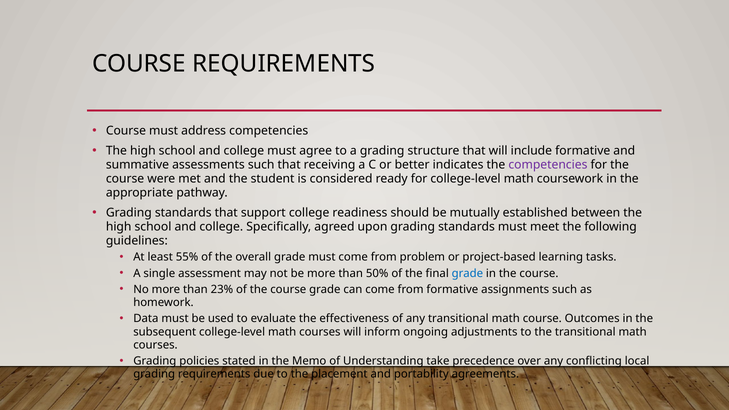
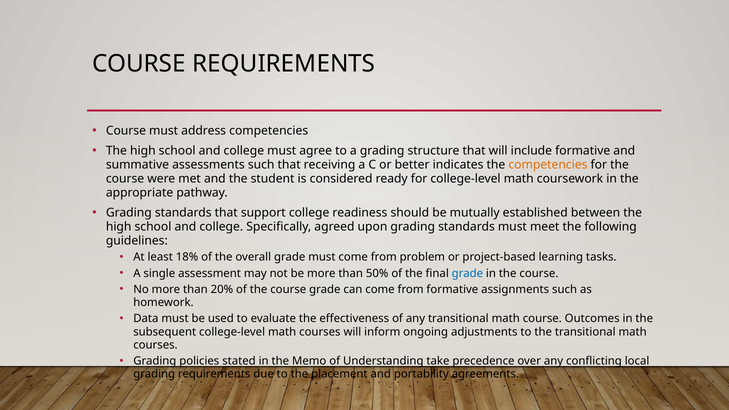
competencies colour: purple -> orange (548, 165)
55%: 55% -> 18% (187, 257)
23%: 23% -> 20% (222, 289)
